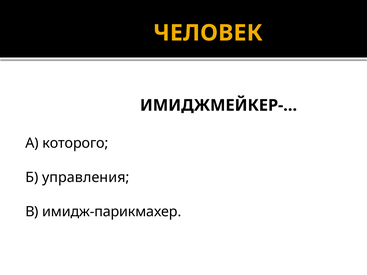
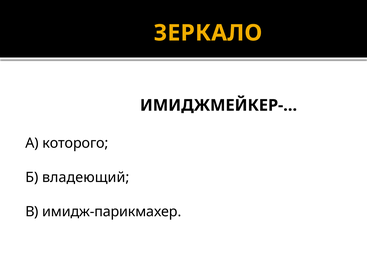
ЧЕЛОВЕК: ЧЕЛОВЕК -> ЗЕРКАЛО (208, 33)
управления: управления -> владеющий (86, 177)
